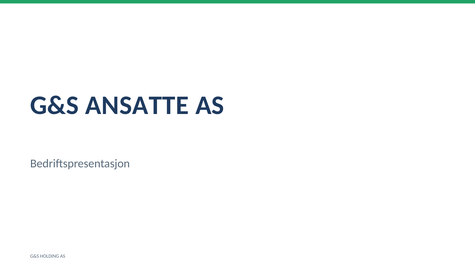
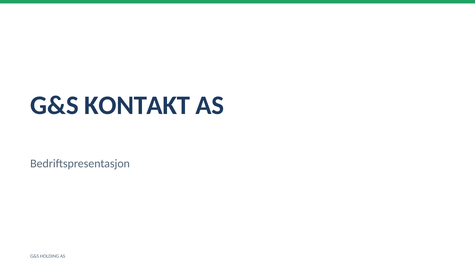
ANSATTE: ANSATTE -> KONTAKT (137, 105)
